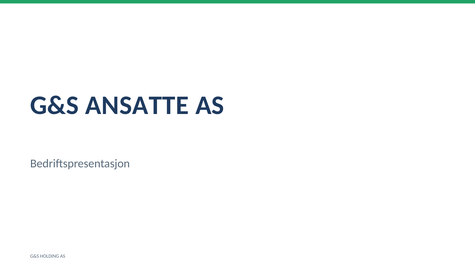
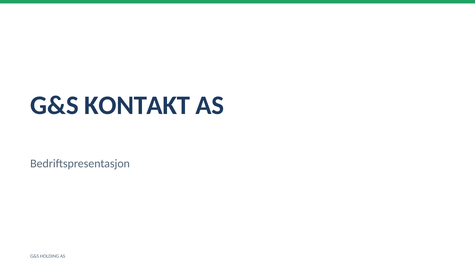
ANSATTE: ANSATTE -> KONTAKT (137, 105)
